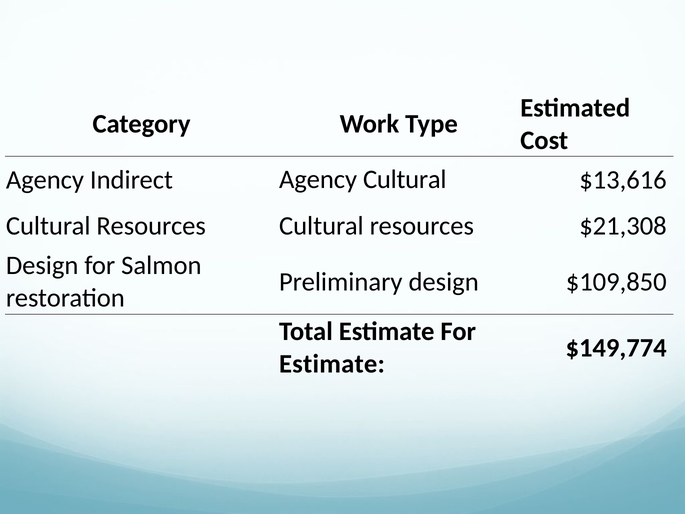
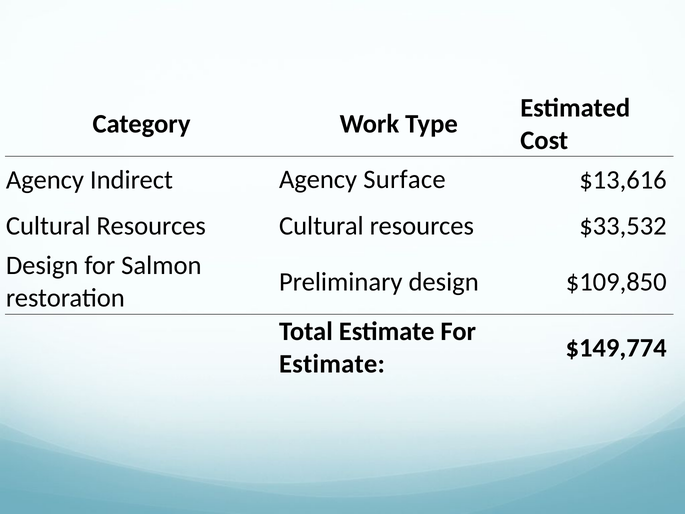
Agency Cultural: Cultural -> Surface (404, 179)
$21,308: $21,308 -> $33,532 (623, 226)
